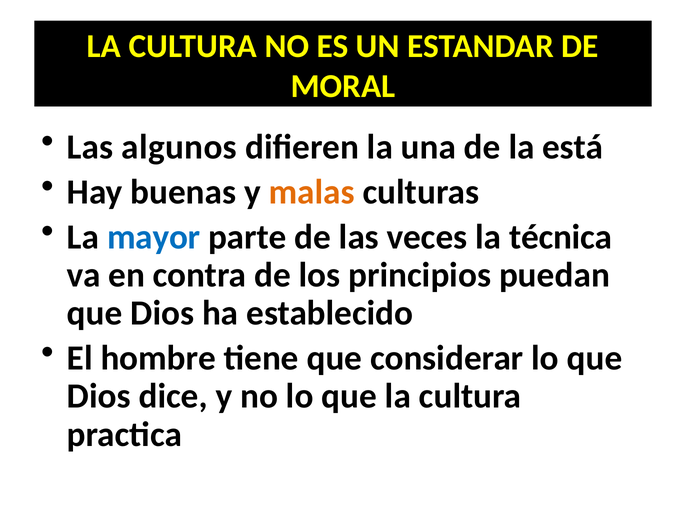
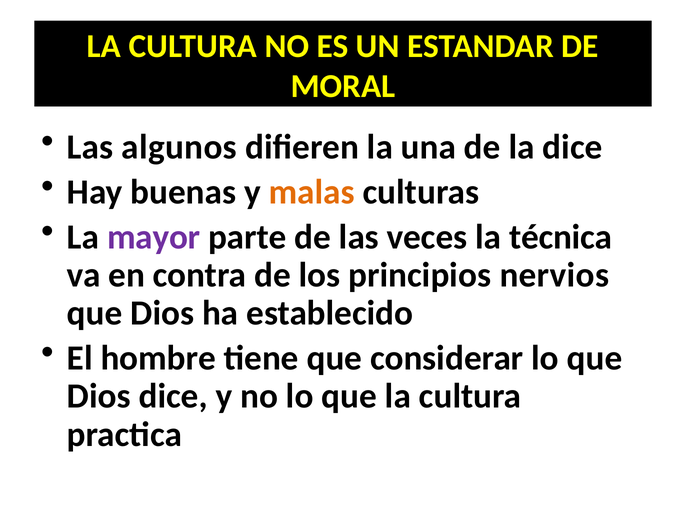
la está: está -> dice (573, 147)
mayor colour: blue -> purple (154, 237)
puedan: puedan -> nervios (554, 275)
